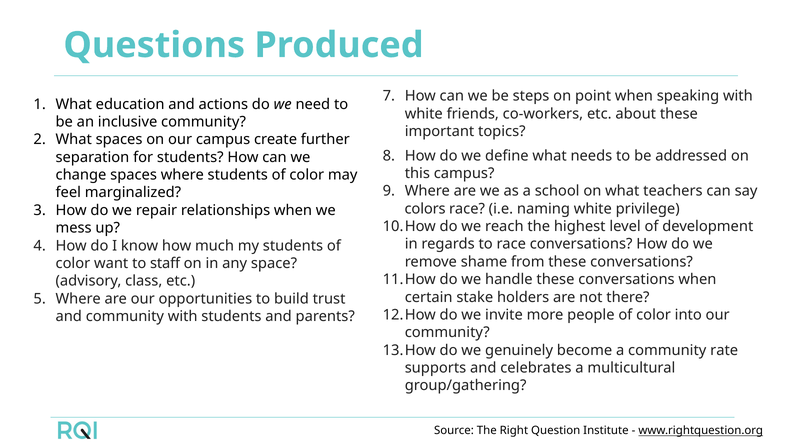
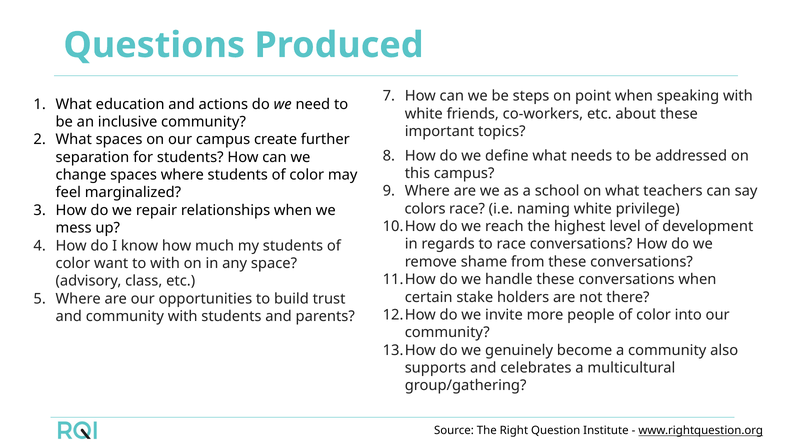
to staff: staff -> with (165, 263)
rate: rate -> also (724, 350)
